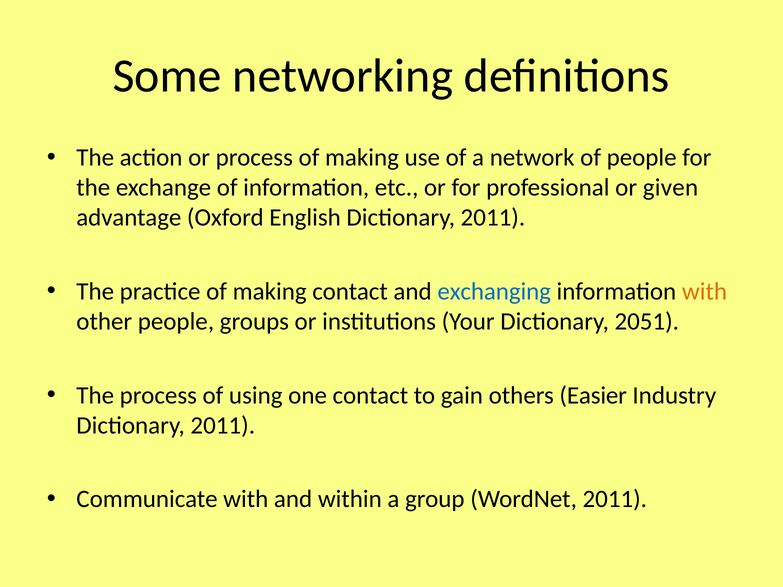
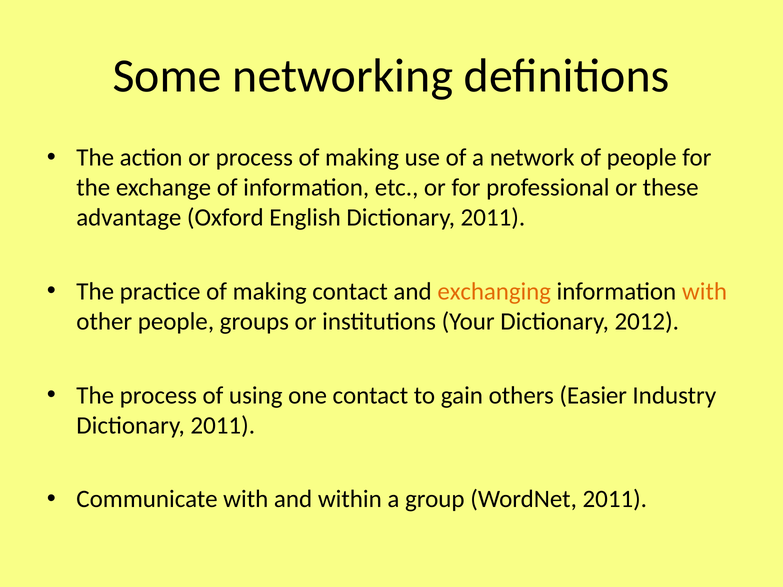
given: given -> these (671, 188)
exchanging colour: blue -> orange (494, 292)
2051: 2051 -> 2012 (647, 322)
